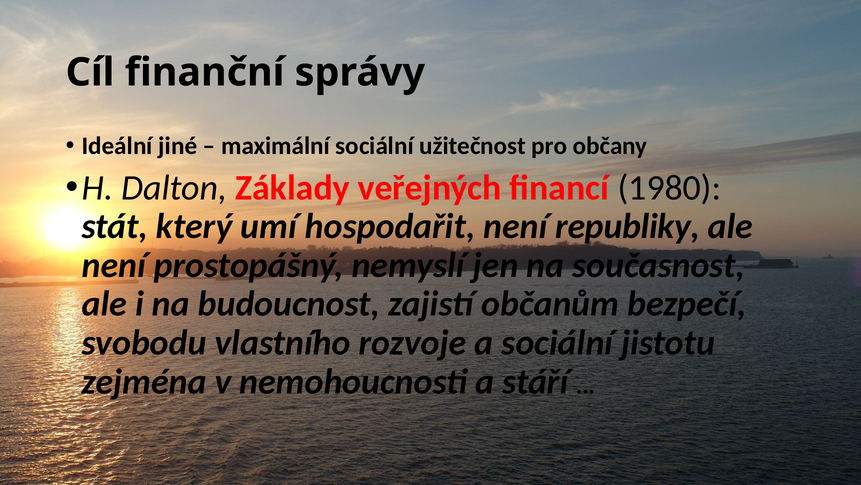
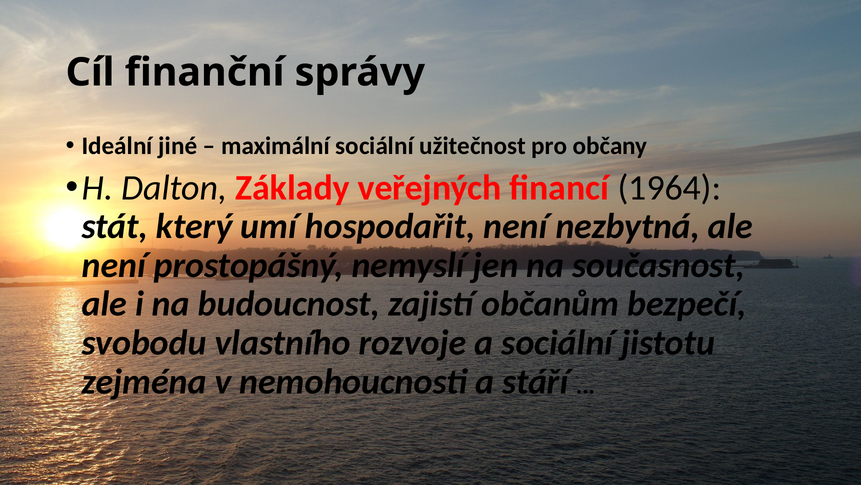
1980: 1980 -> 1964 (669, 187)
republiky: republiky -> nezbytná (628, 226)
